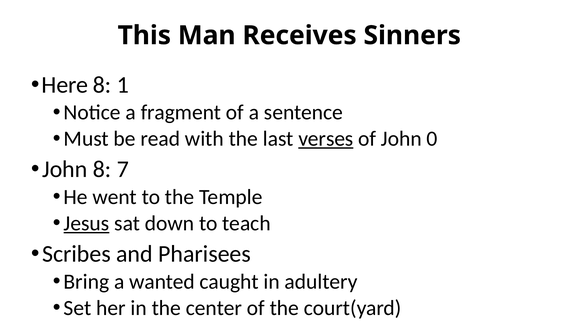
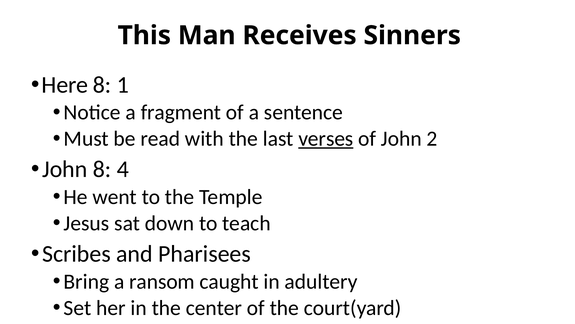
0: 0 -> 2 (432, 138)
7: 7 -> 4 (123, 169)
Jesus underline: present -> none (86, 223)
wanted: wanted -> ransom (162, 281)
